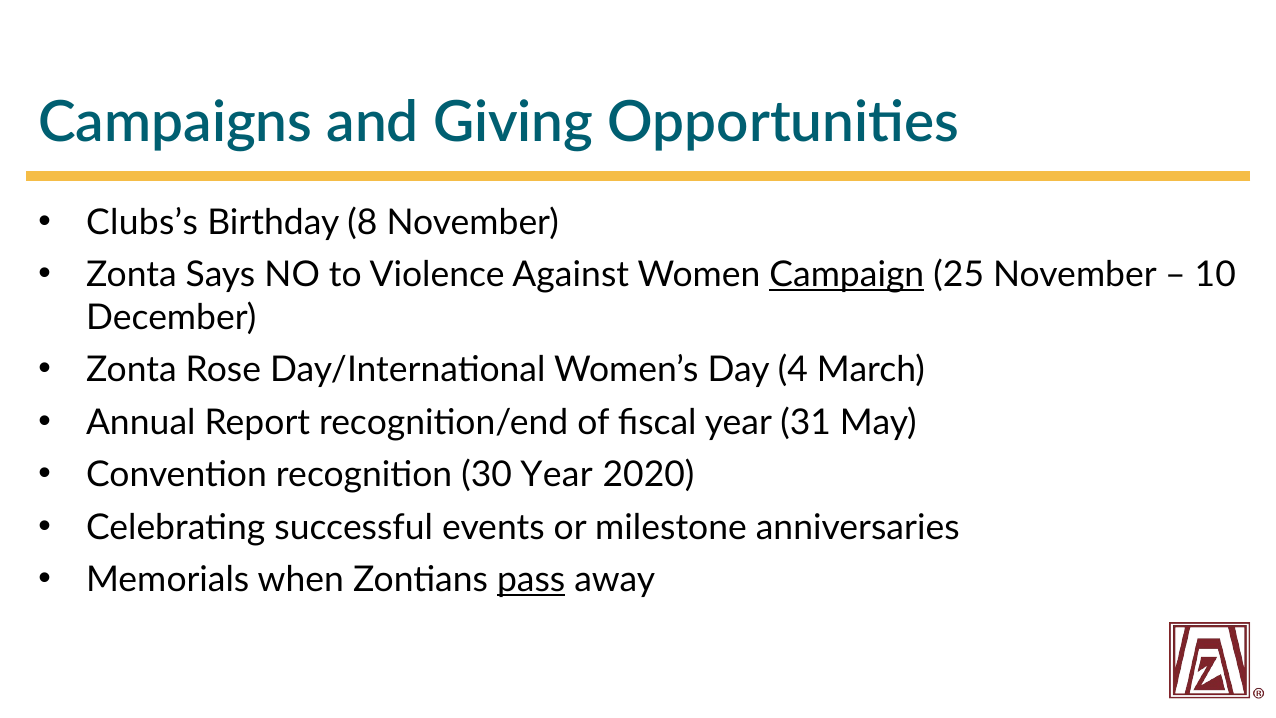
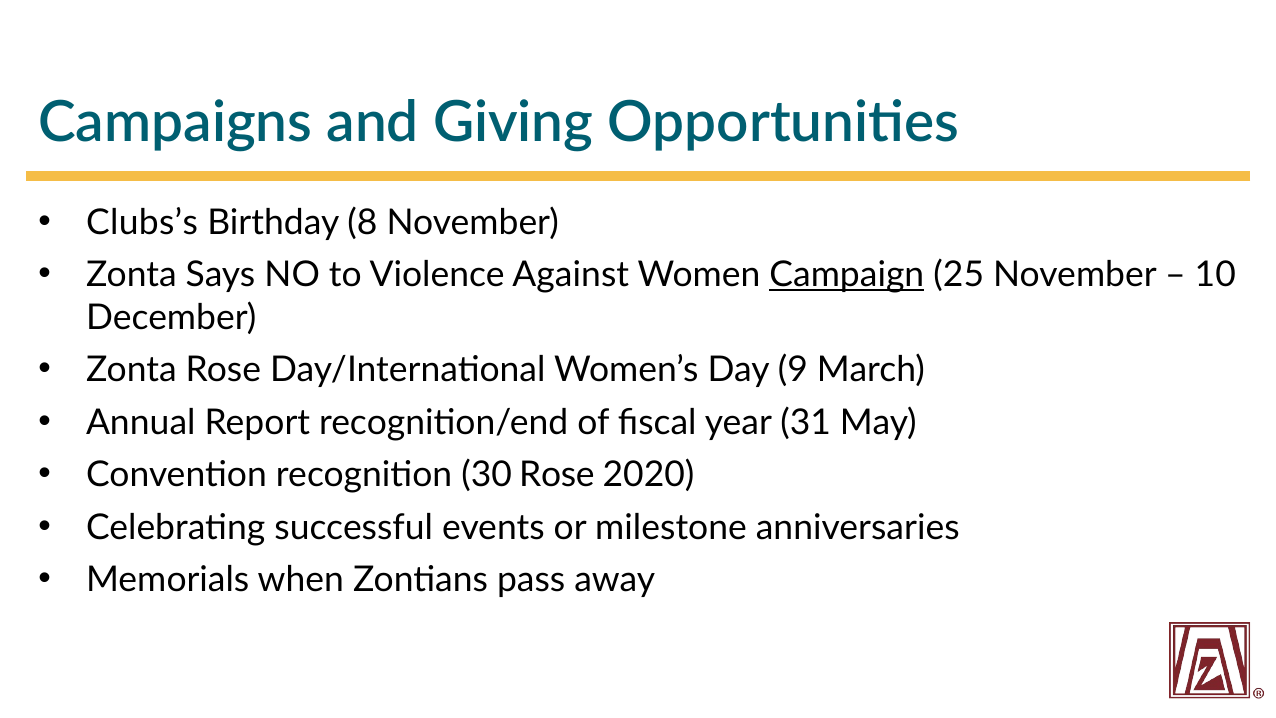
4: 4 -> 9 (793, 370)
30 Year: Year -> Rose (557, 475)
pass underline: present -> none (531, 580)
